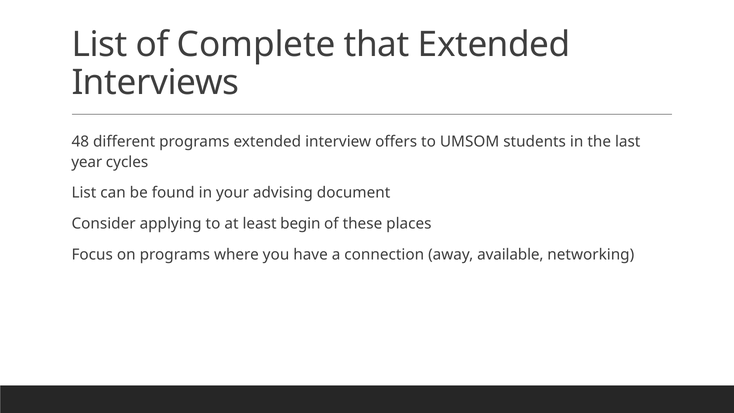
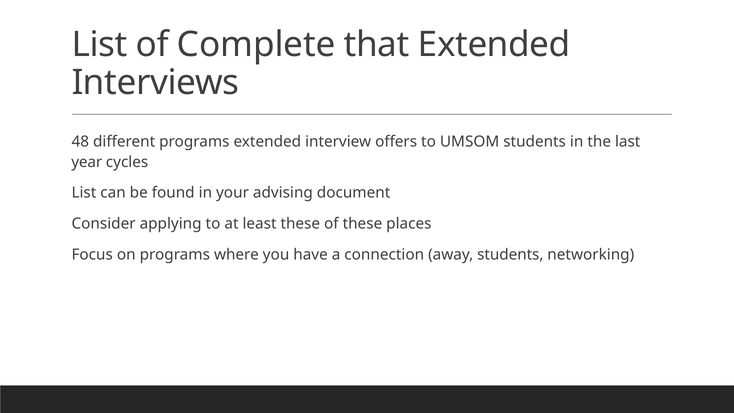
least begin: begin -> these (300, 224)
away available: available -> students (510, 255)
